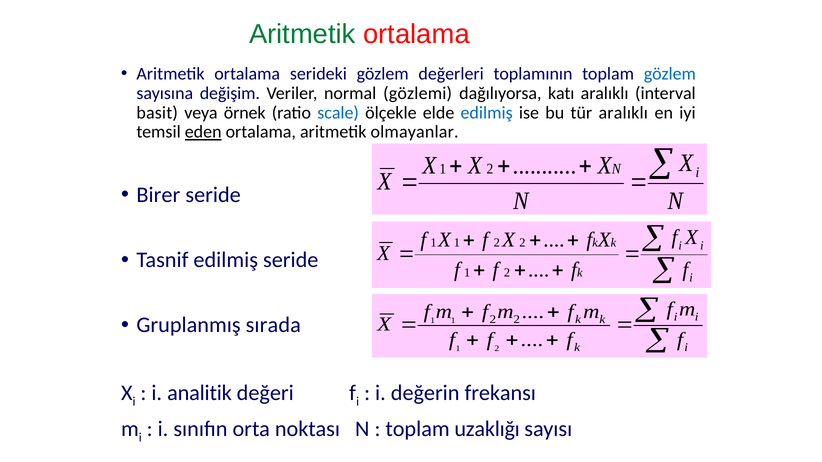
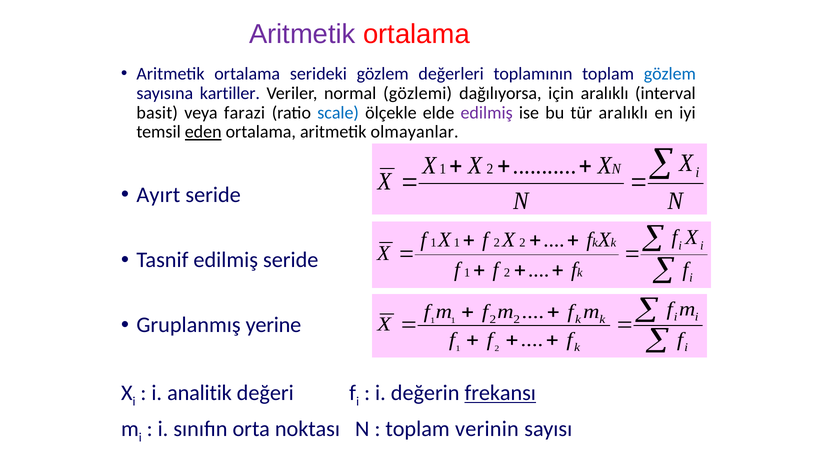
Aritmetik colour: green -> purple (302, 34)
değişim: değişim -> kartiller (230, 93)
katı: katı -> için (561, 93)
örnek: örnek -> farazi (245, 113)
edilmiş colour: blue -> purple (487, 113)
Birer: Birer -> Ayırt (158, 195)
sırada: sırada -> yerine (273, 325)
frekansı underline: none -> present (500, 393)
uzaklığı: uzaklığı -> verinin (487, 429)
